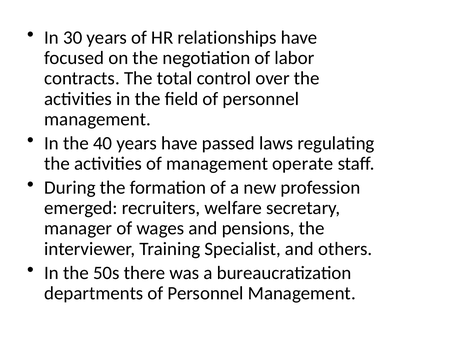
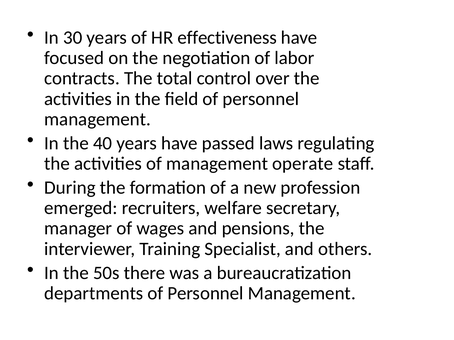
relationships: relationships -> effectiveness (227, 38)
